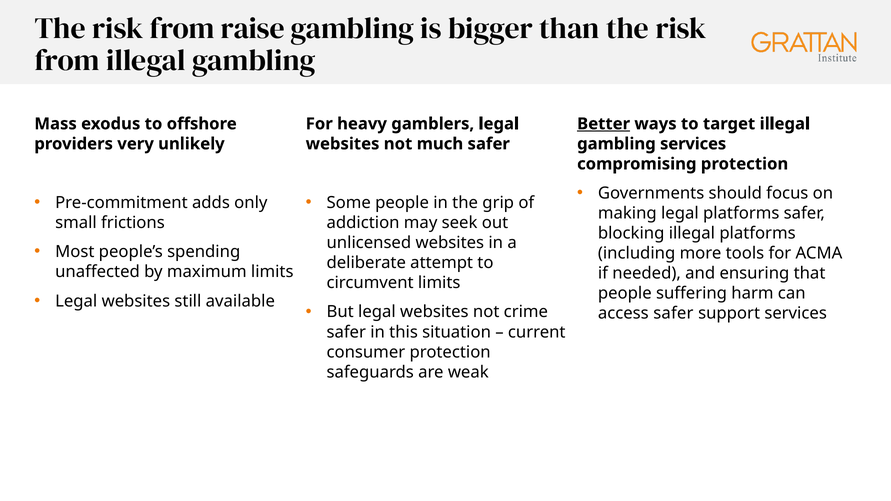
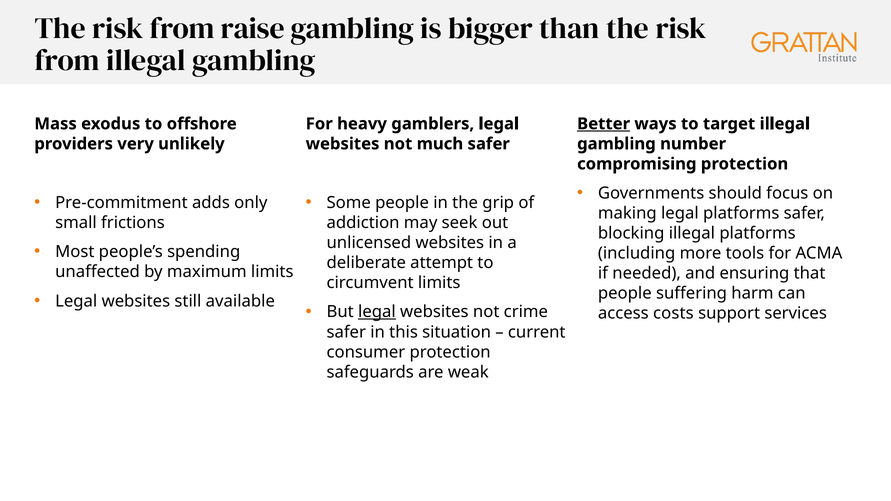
gambling services: services -> number (693, 144)
legal underline: none -> present (377, 312)
access safer: safer -> costs (673, 314)
